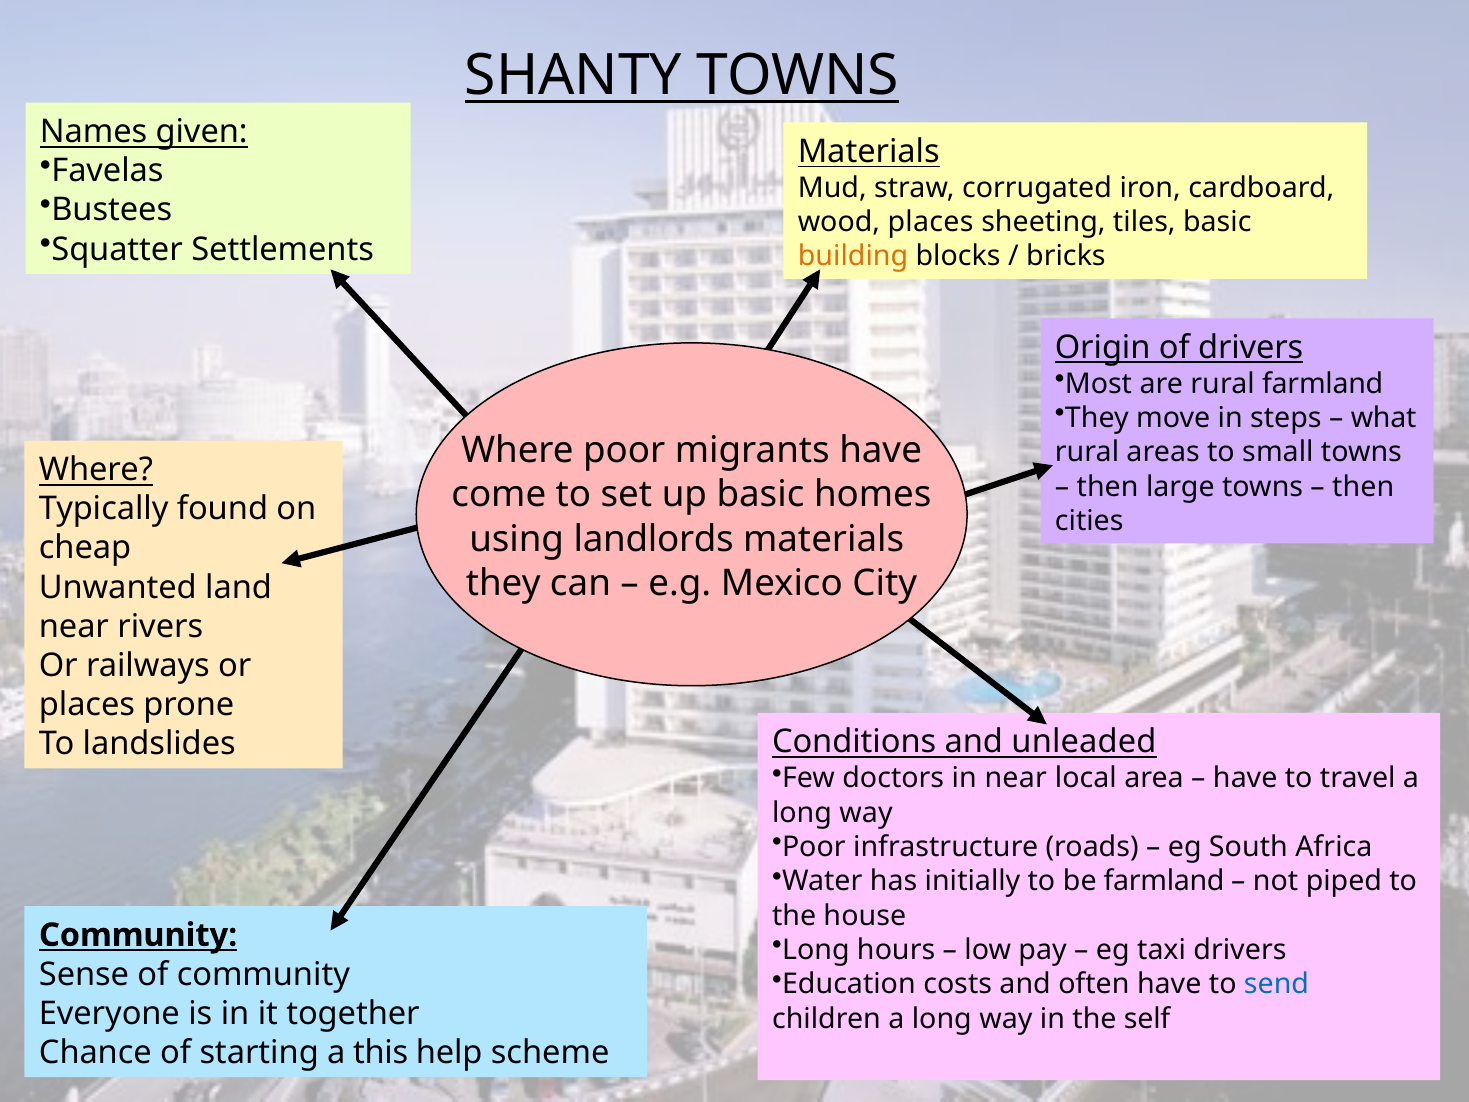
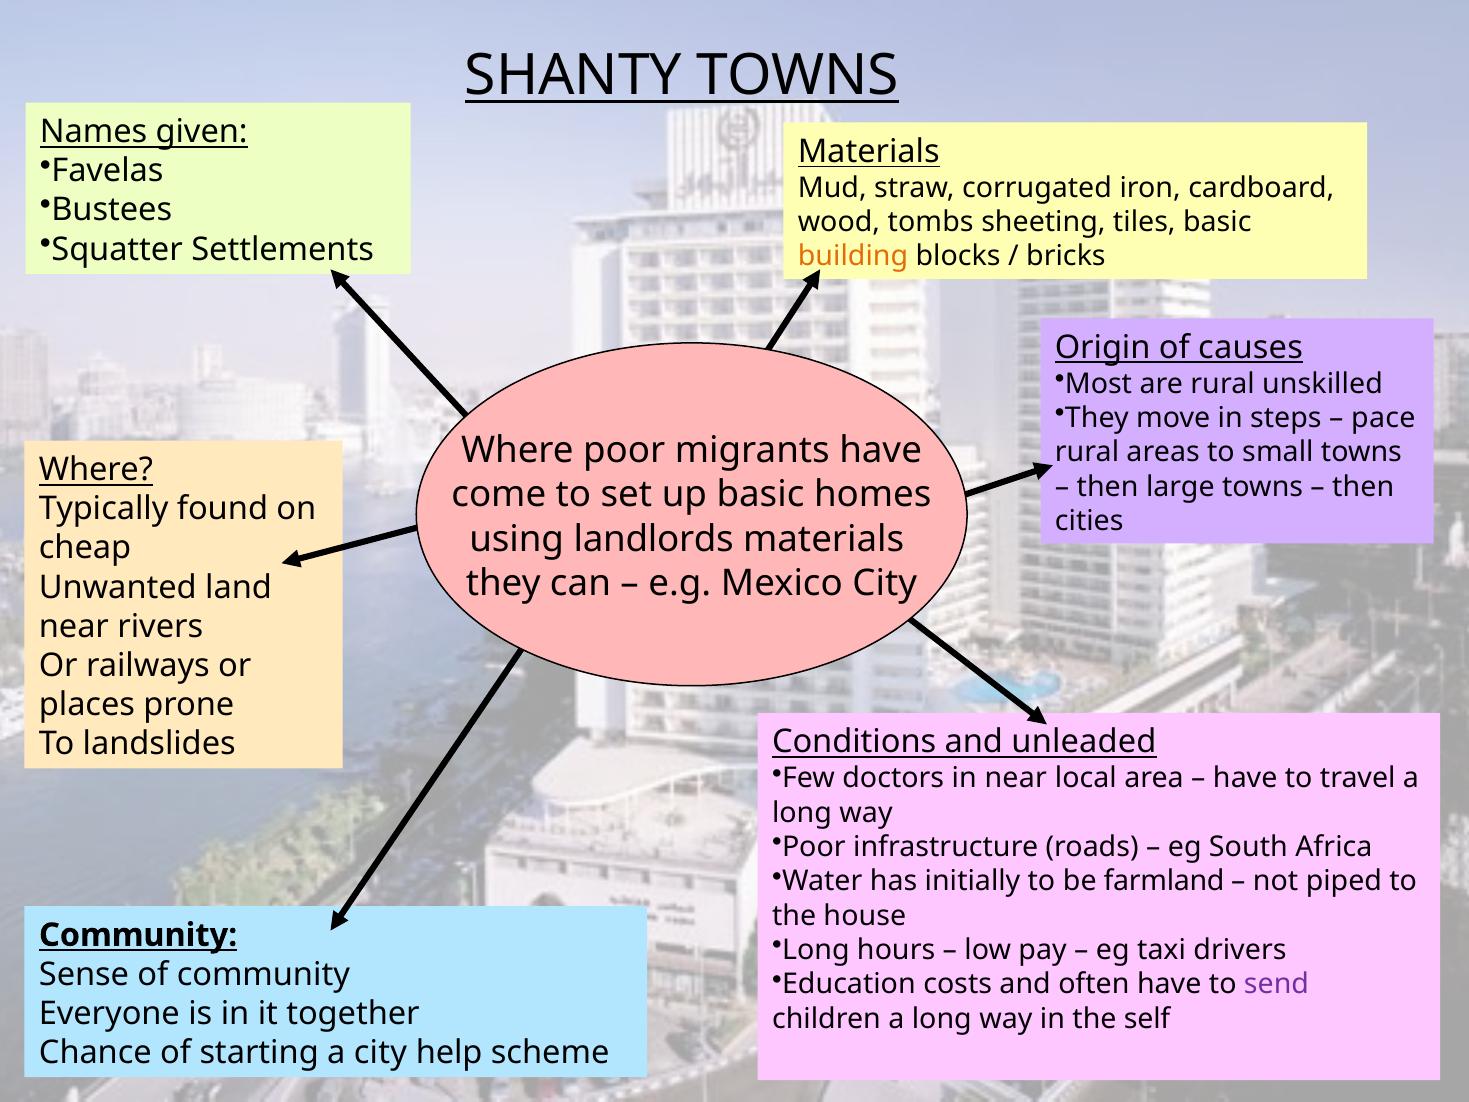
wood places: places -> tombs (931, 222)
of drivers: drivers -> causes (1251, 347)
rural farmland: farmland -> unskilled (1323, 384)
what: what -> pace (1383, 418)
send colour: blue -> purple (1277, 984)
a this: this -> city (380, 1052)
